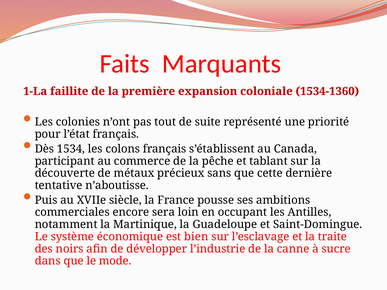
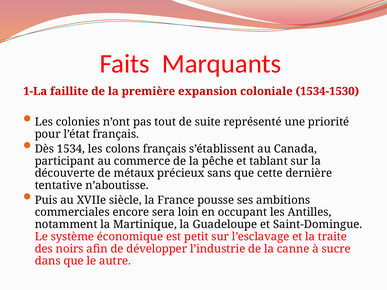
1534-1360: 1534-1360 -> 1534-1530 (327, 91)
bien: bien -> petit (196, 237)
mode: mode -> autre (115, 261)
